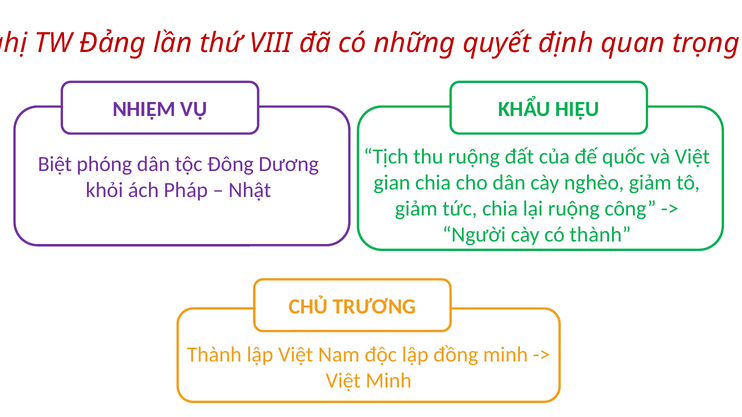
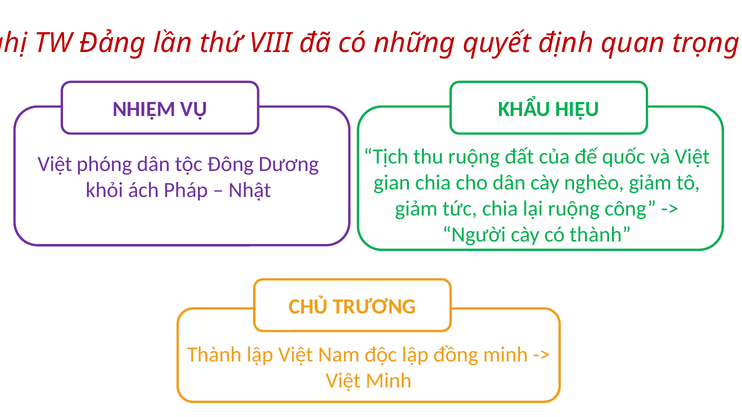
Biệt: Biệt -> Việt (55, 164)
